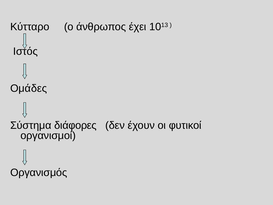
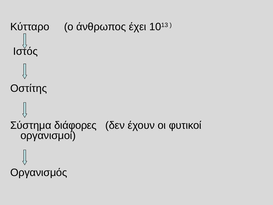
Ομάδες: Ομάδες -> Οστίτης (29, 88)
